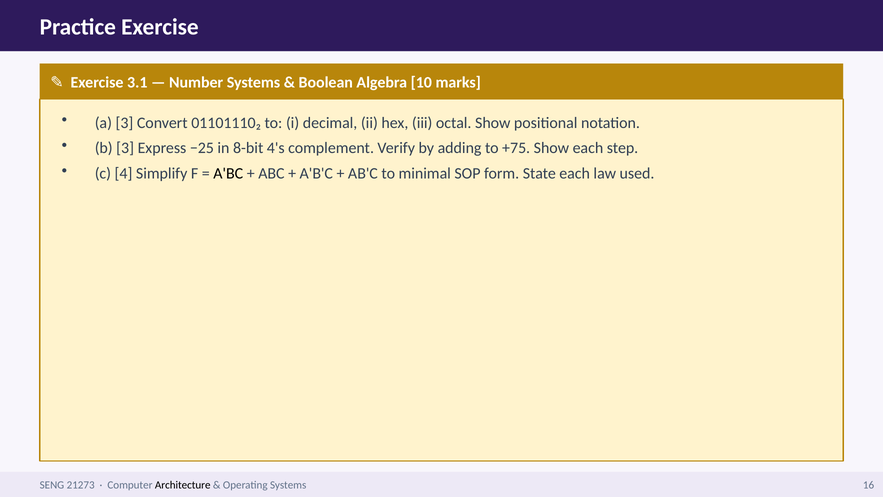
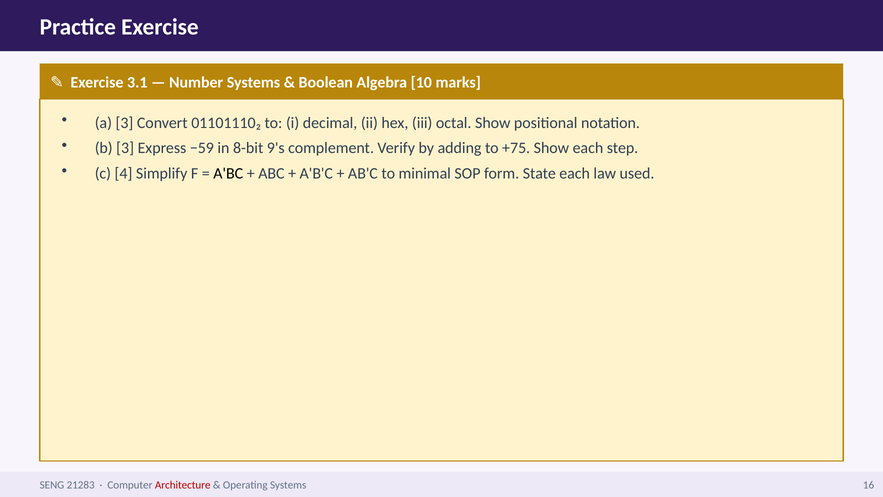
−25: −25 -> −59 (202, 148)
4's: 4's -> 9's (276, 148)
21273: 21273 -> 21283 (81, 485)
Architecture colour: black -> red (183, 485)
